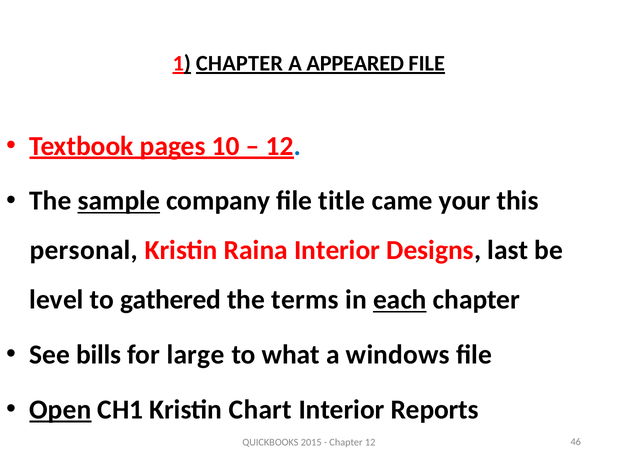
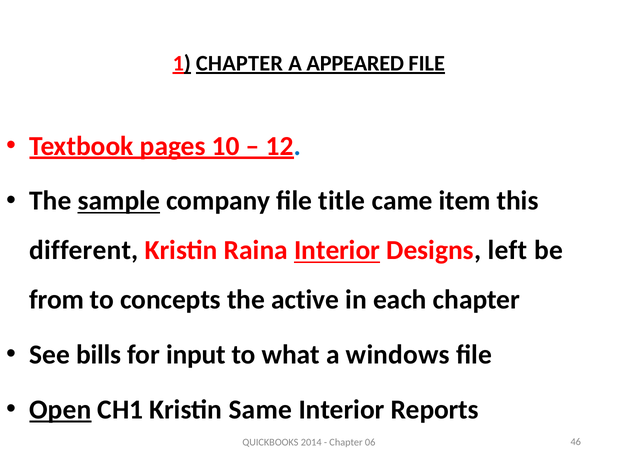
your: your -> item (465, 201)
personal: personal -> different (84, 251)
Interior underline: none -> present (337, 251)
last: last -> left (508, 251)
level: level -> from (57, 300)
gathered: gathered -> concepts (170, 300)
terms: terms -> active (305, 300)
each underline: present -> none (400, 300)
large: large -> input (196, 355)
Chart: Chart -> Same (260, 410)
2015: 2015 -> 2014 (311, 443)
Chapter 12: 12 -> 06 (370, 443)
